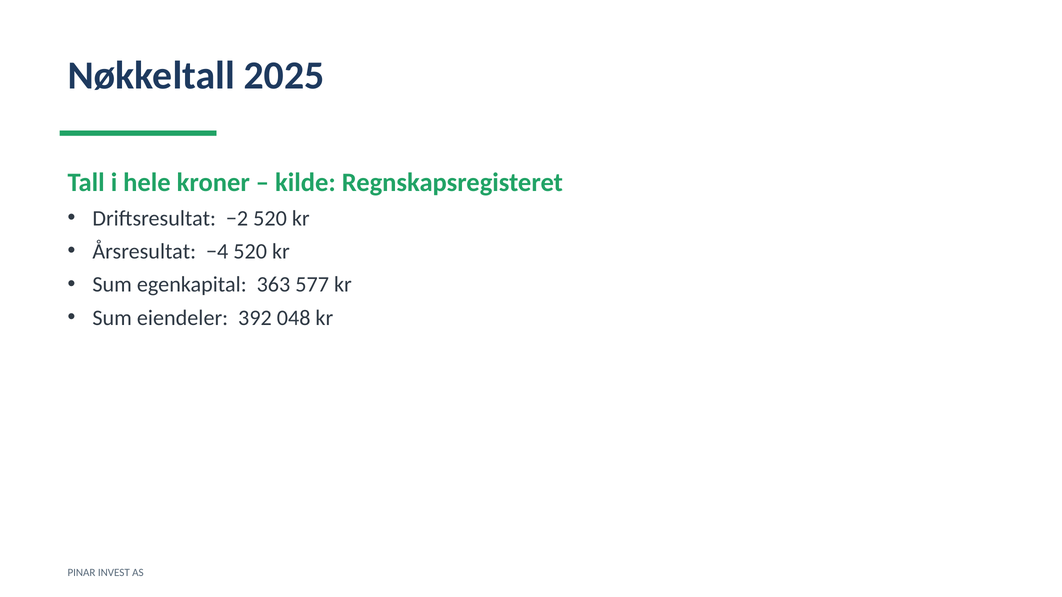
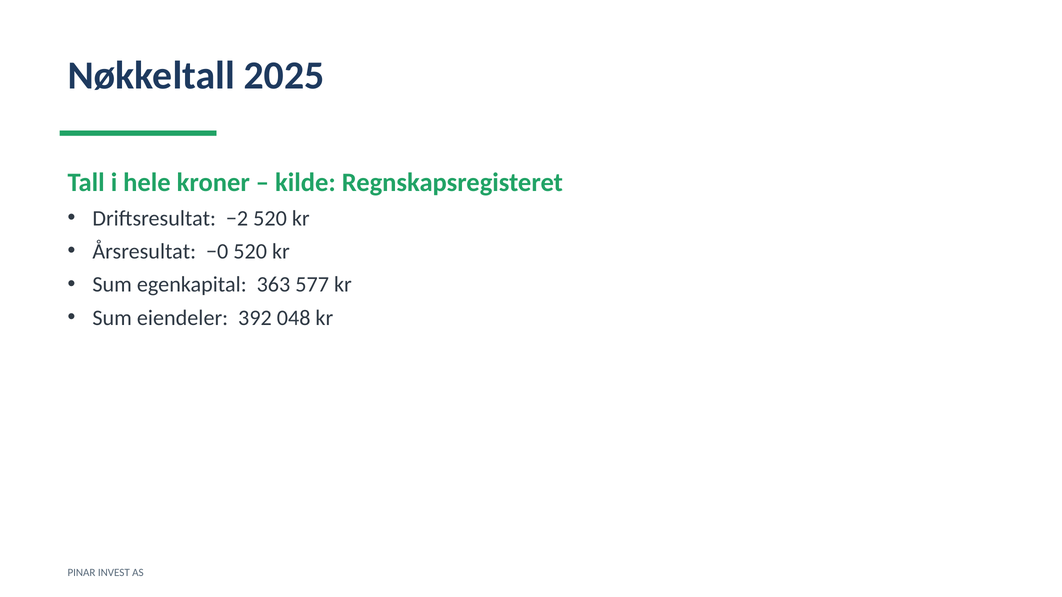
−4: −4 -> −0 (217, 252)
